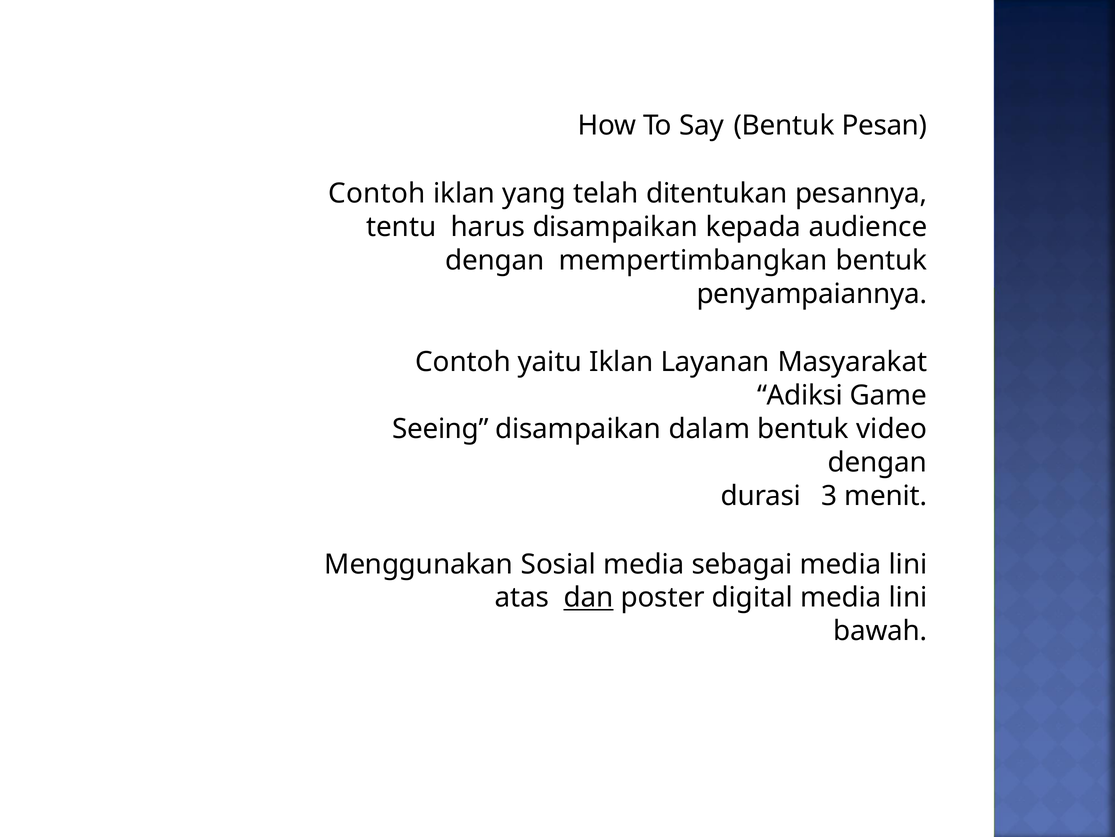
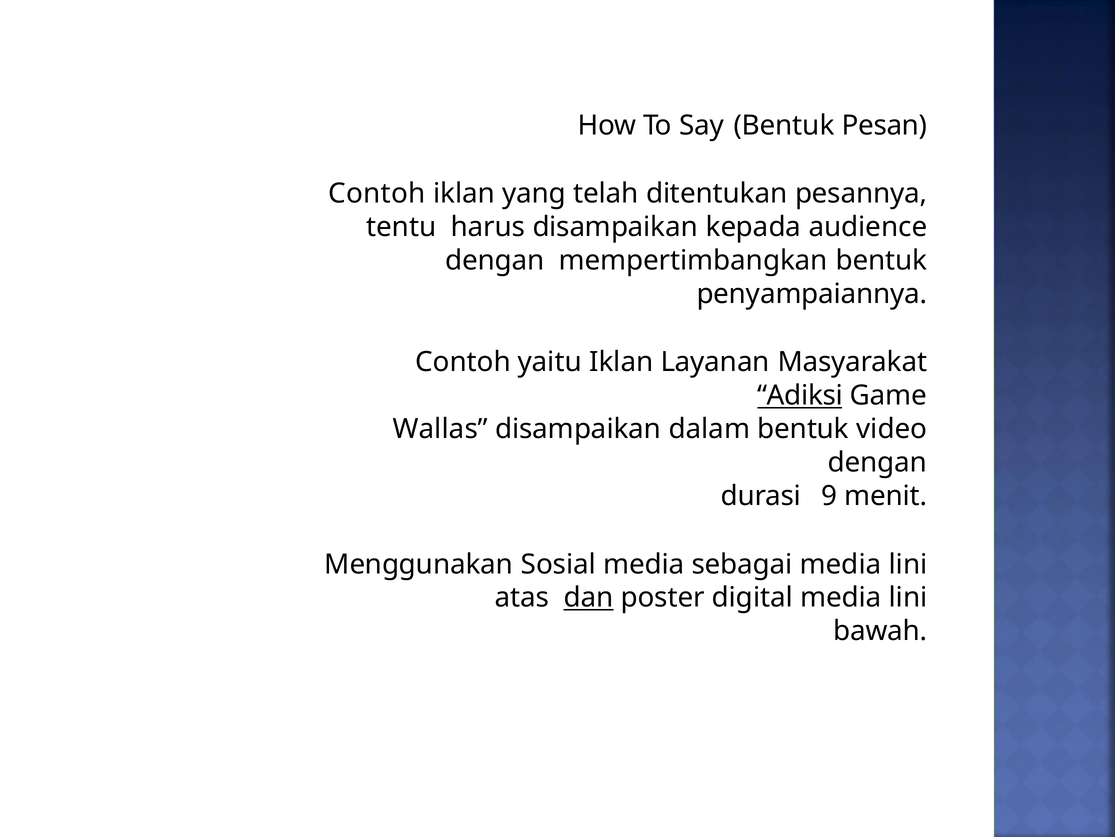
Adiksi underline: none -> present (800, 395)
Seeing: Seeing -> Wallas (440, 429)
3: 3 -> 9 (829, 496)
